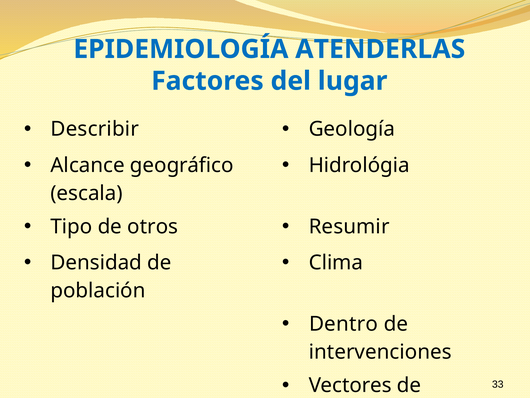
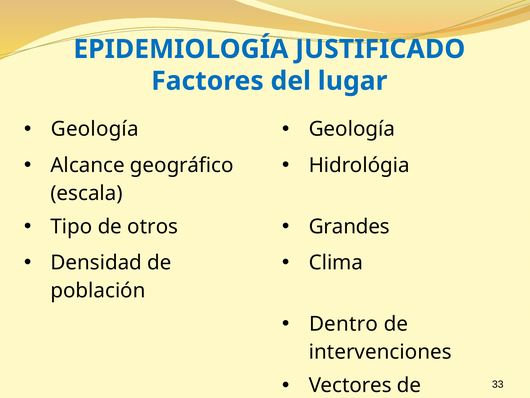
ATENDERLAS: ATENDERLAS -> JUSTIFICADO (380, 49)
Describir: Describir -> Geología (95, 129)
Resumir: Resumir -> Grandes (349, 226)
